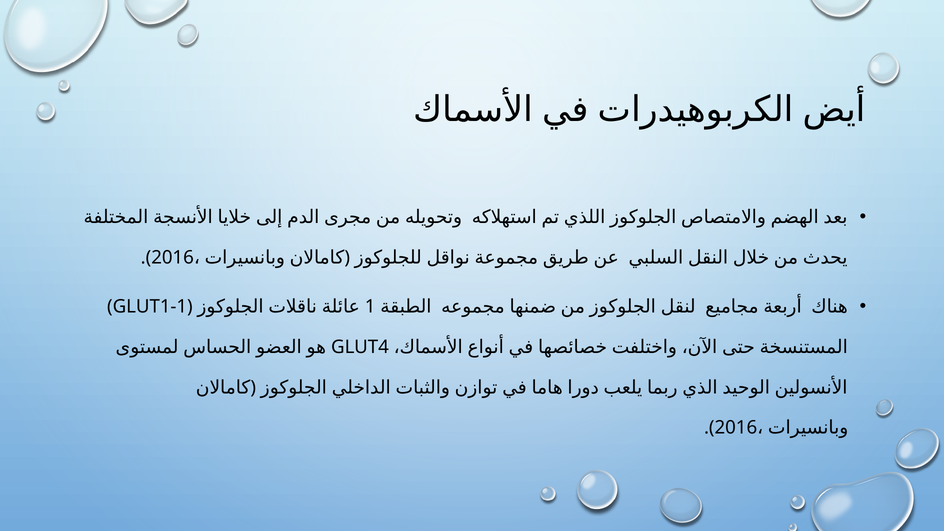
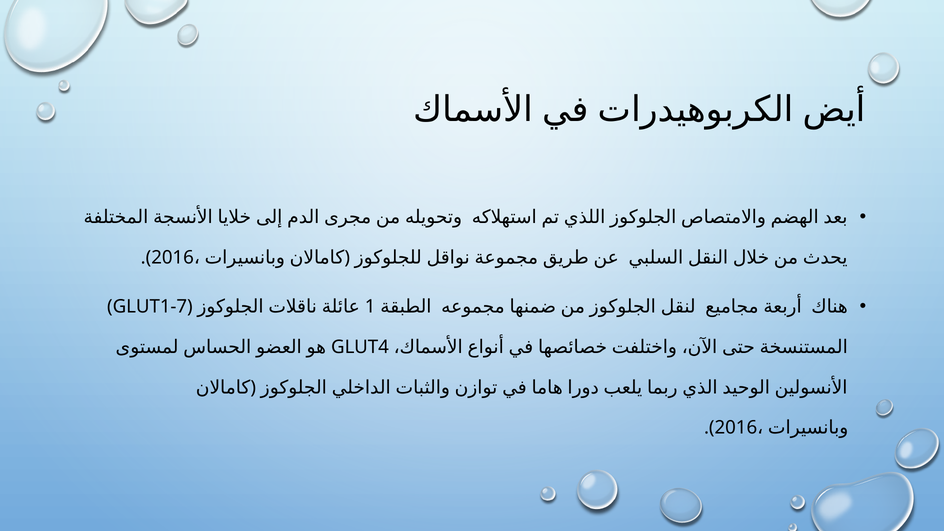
GLUT1-1: GLUT1-1 -> GLUT1-7 (150, 307)
